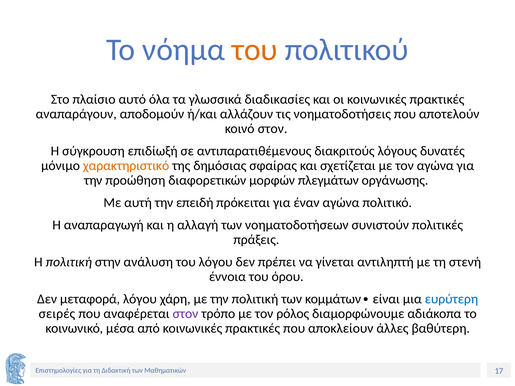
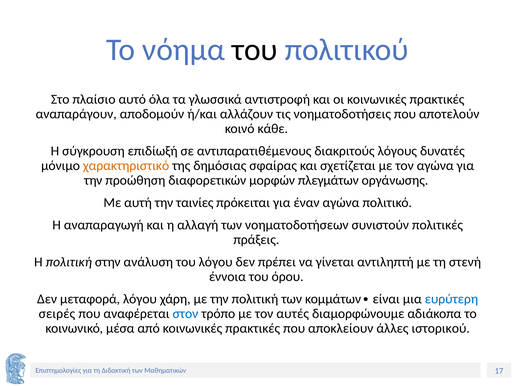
του colour: orange -> black (255, 50)
διαδικασίες: διαδικασίες -> αντιστροφή (277, 99)
κοινό στον: στον -> κάθε (273, 129)
επειδή: επειδή -> ταινίες (195, 203)
στον colour: purple -> blue (185, 314)
ρόλος: ρόλος -> αυτές (293, 314)
βαθύτερη: βαθύτερη -> ιστορικού (441, 329)
